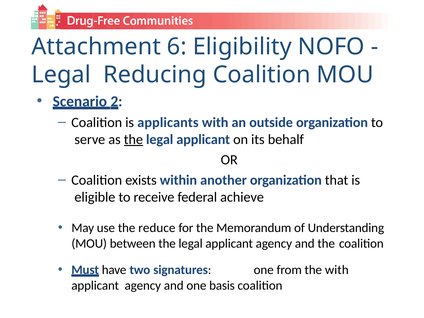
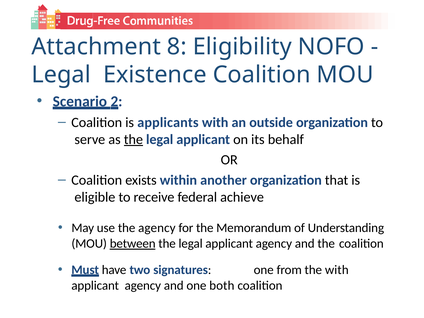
6: 6 -> 8 (177, 47)
Reducing: Reducing -> Existence (155, 75)
the reduce: reduce -> agency (157, 228)
between underline: none -> present (133, 244)
basis: basis -> both (222, 285)
